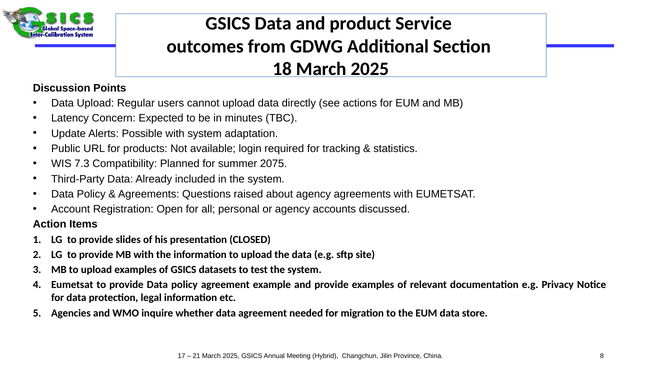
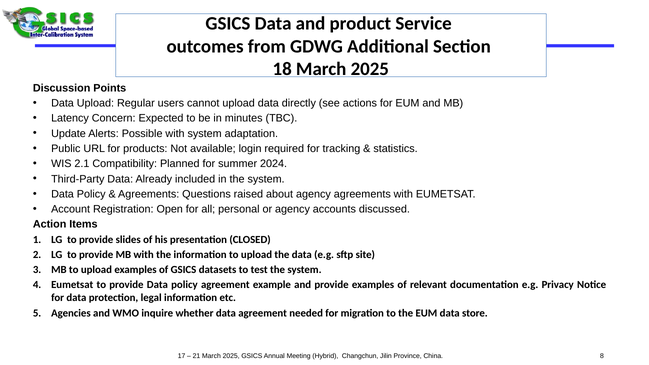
7.3: 7.3 -> 2.1 (82, 164)
2075: 2075 -> 2024 (274, 164)
